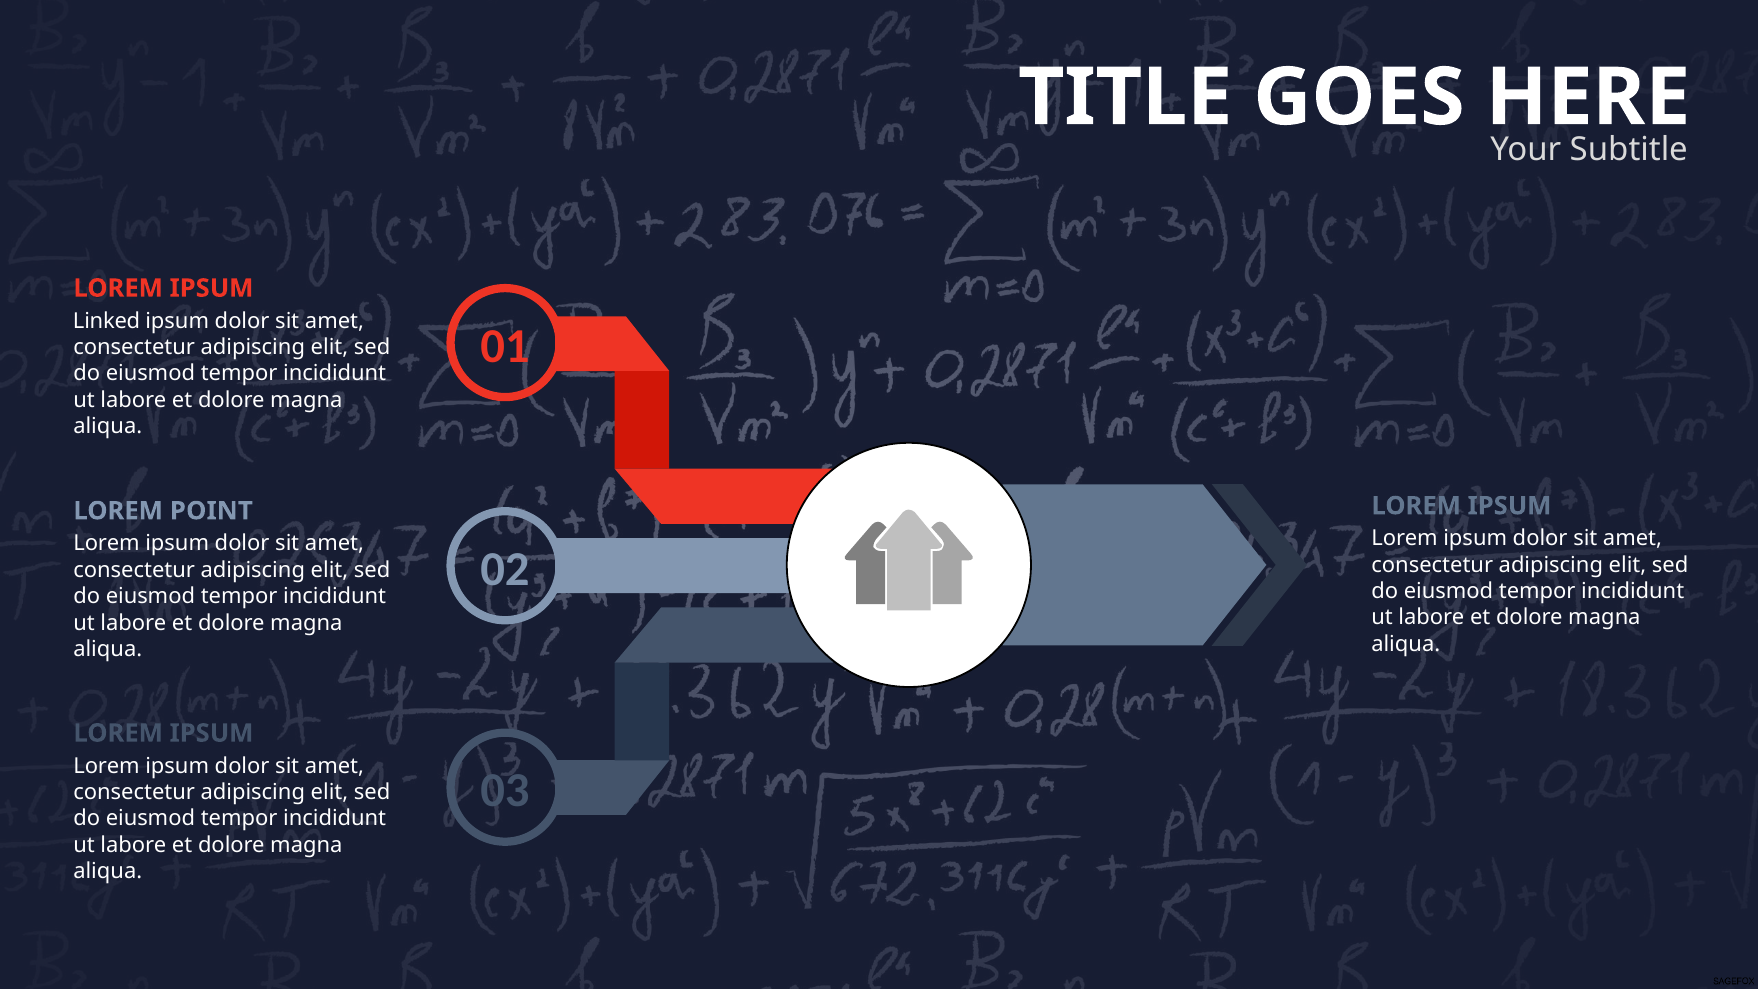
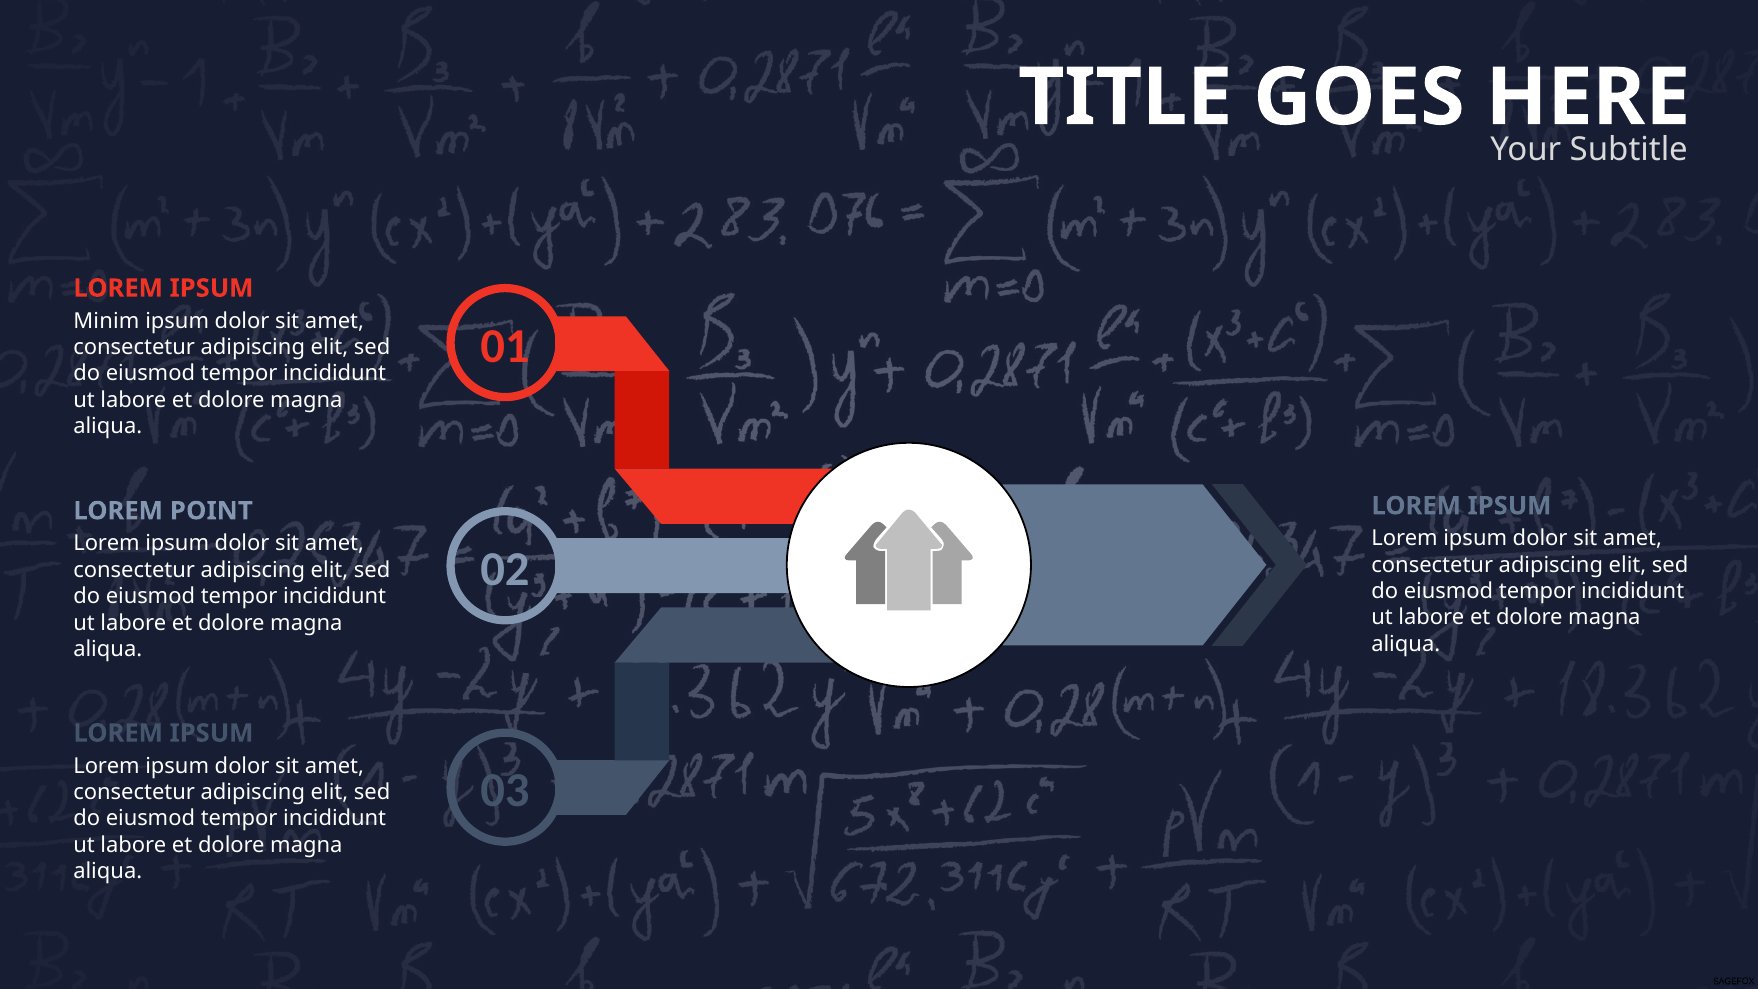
Linked: Linked -> Minim (106, 321)
